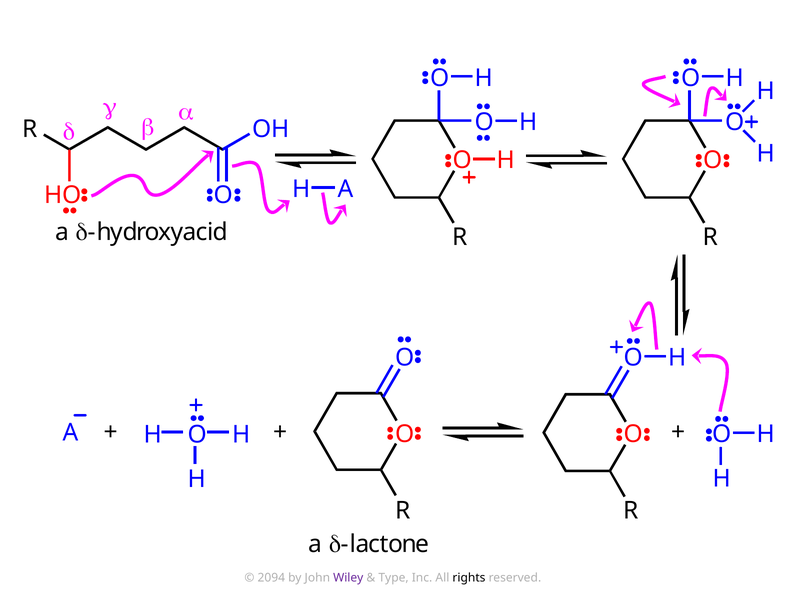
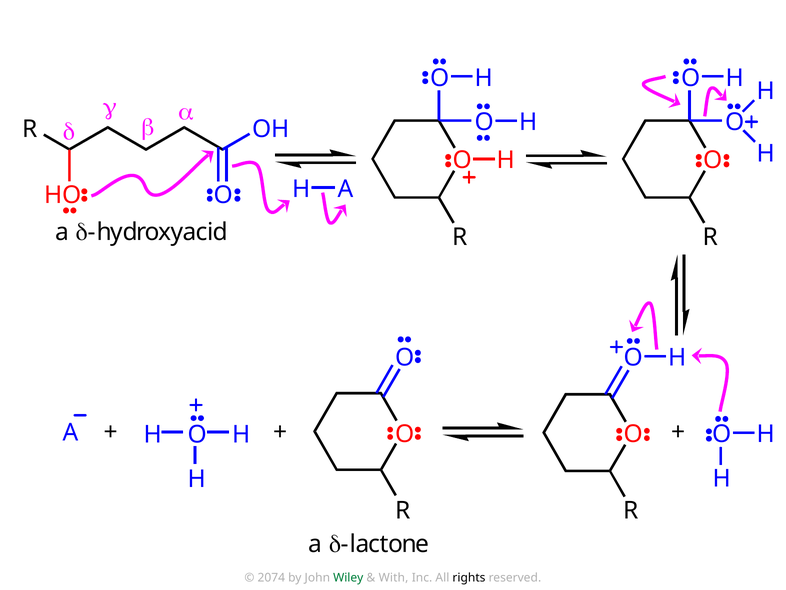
2094: 2094 -> 2074 (271, 577)
Wiley colour: purple -> green (348, 577)
Type: Type -> With (394, 577)
